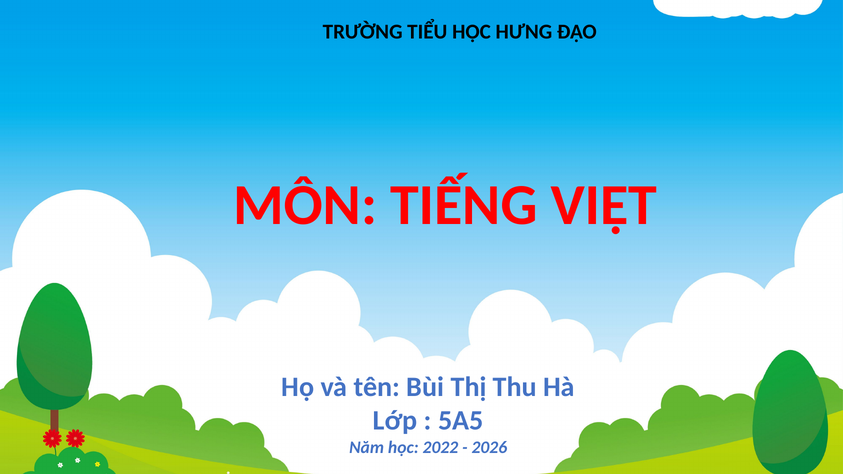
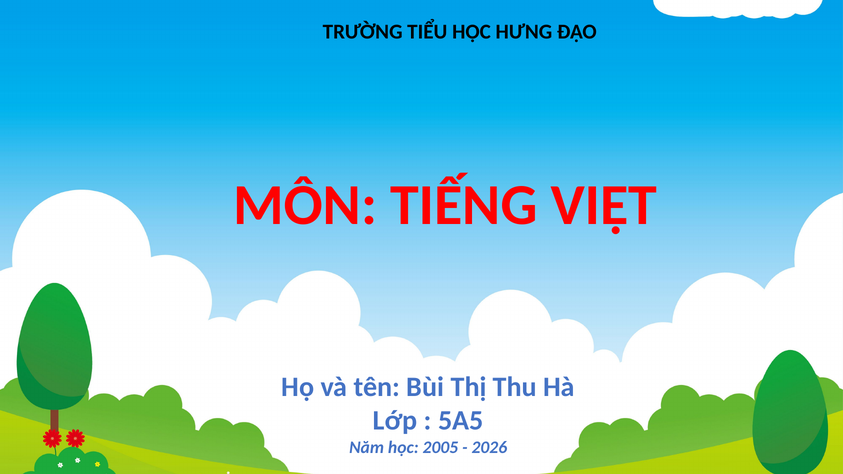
2022: 2022 -> 2005 (440, 447)
